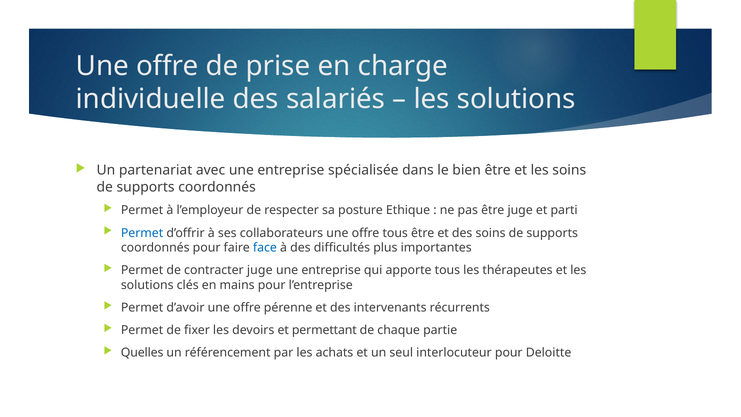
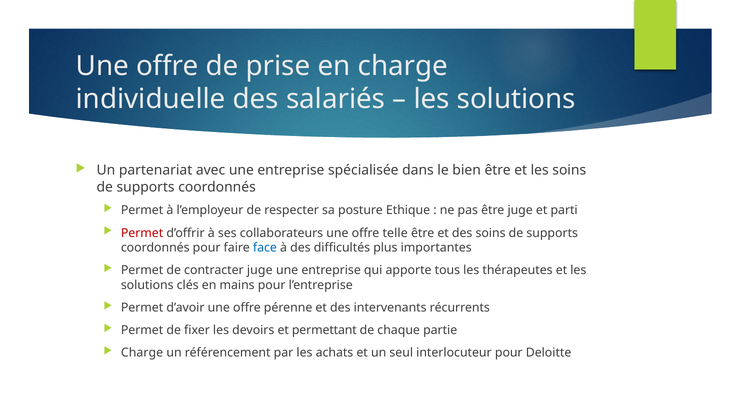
Permet colour: blue -> red (142, 233)
offre tous: tous -> telle (395, 233)
Quelles: Quelles -> Charge (142, 352)
